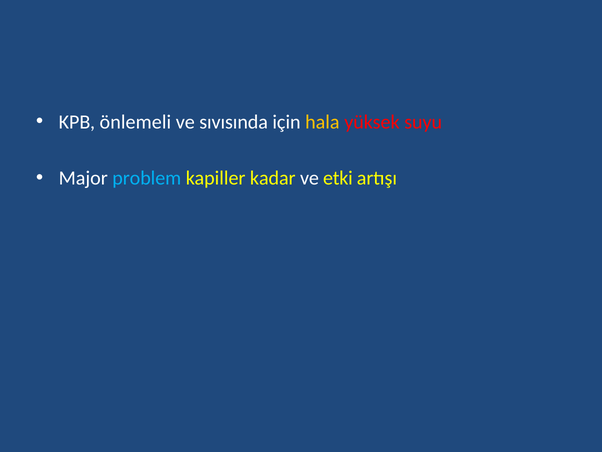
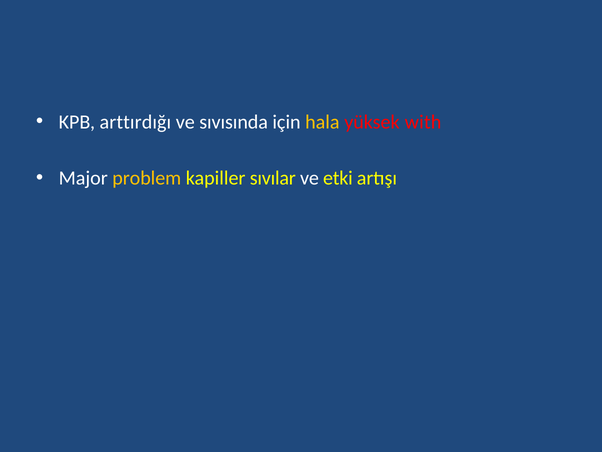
önlemeli: önlemeli -> arttırdığı (135, 122)
suyu: suyu -> with (423, 122)
problem colour: light blue -> yellow (147, 178)
kadar: kadar -> sıvılar (273, 178)
